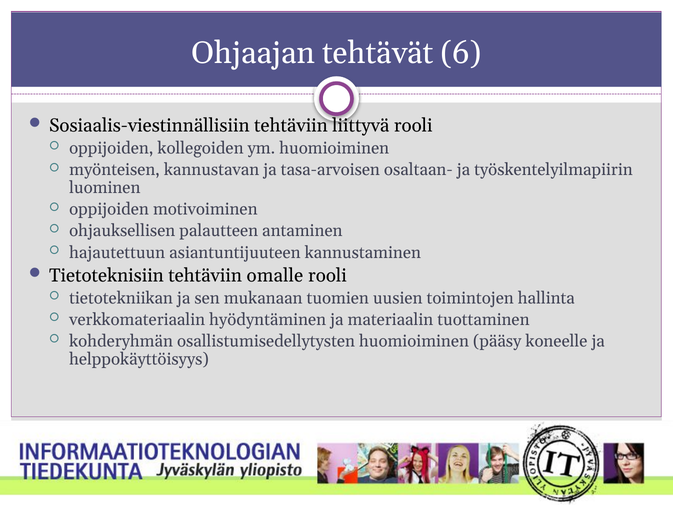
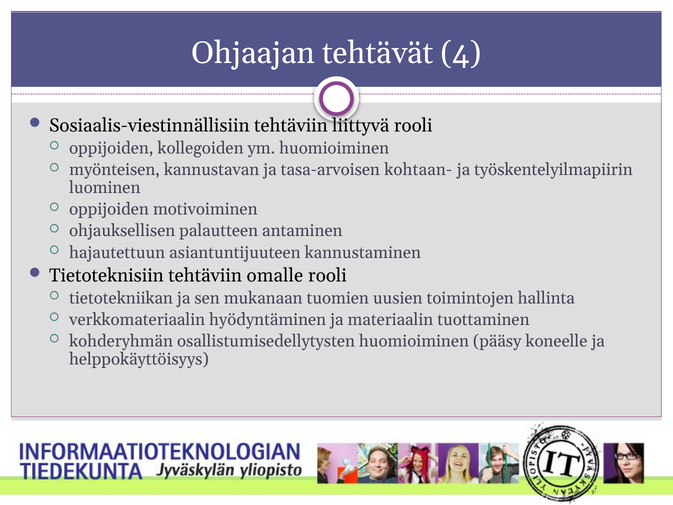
6: 6 -> 4 (461, 53)
osaltaan-: osaltaan- -> kohtaan- (418, 170)
